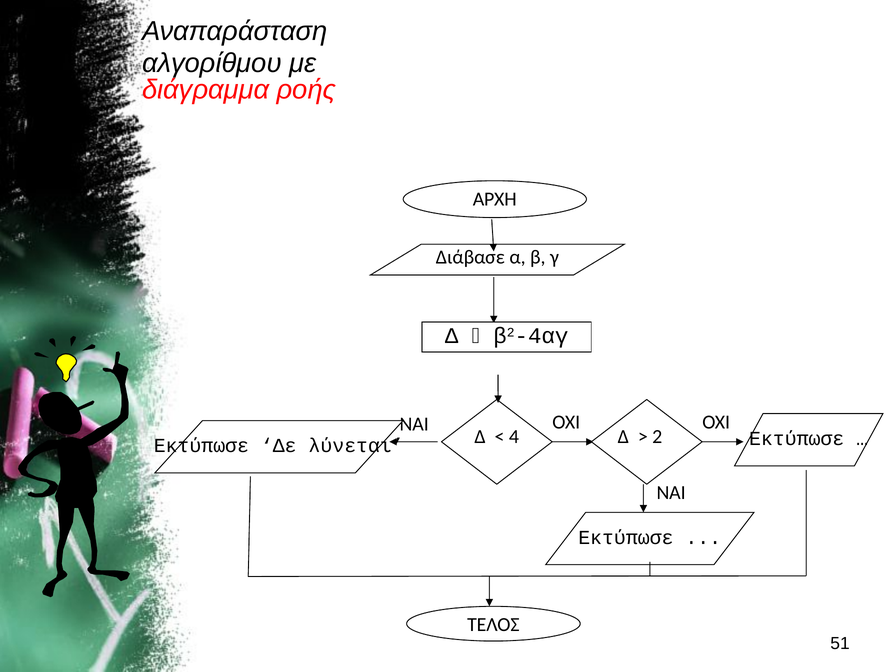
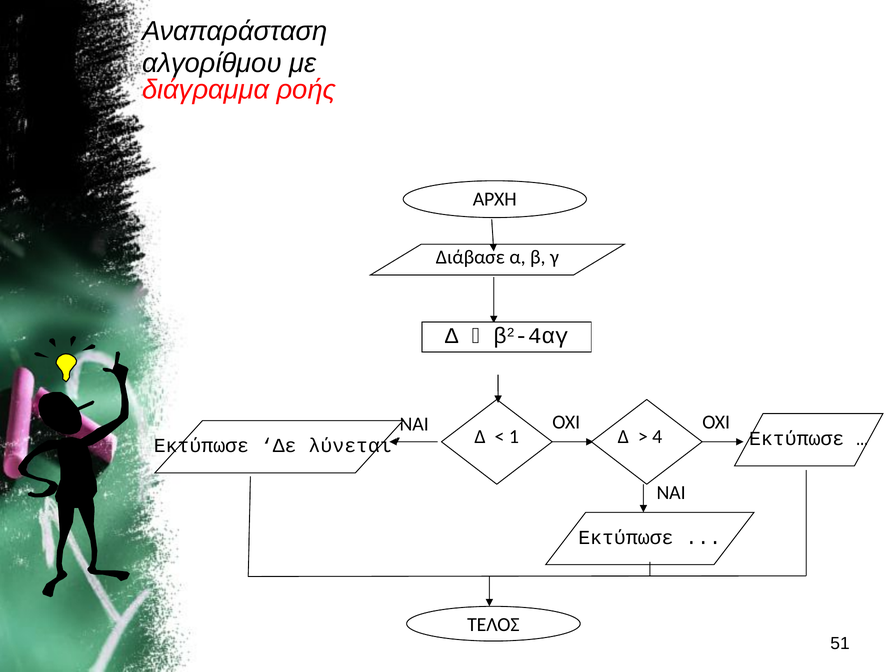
4: 4 -> 1 (514, 436)
2: 2 -> 4 (657, 436)
